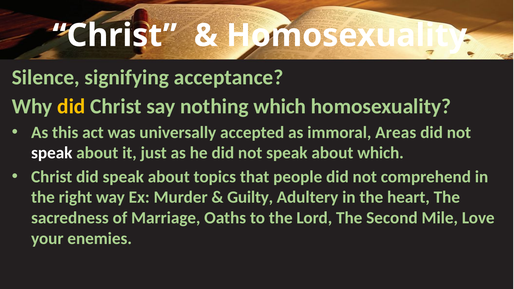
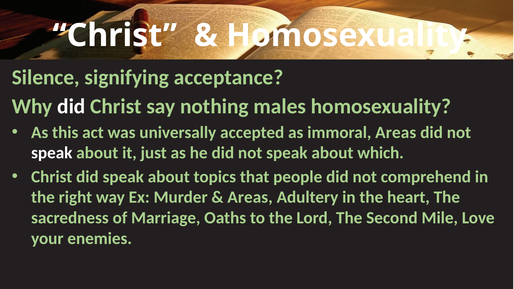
did colour: yellow -> white (71, 106)
nothing which: which -> males (280, 106)
Guilty: Guilty -> Areas (250, 197)
